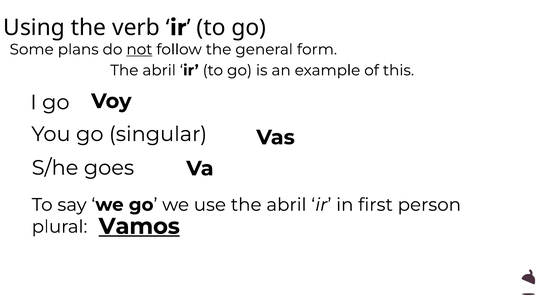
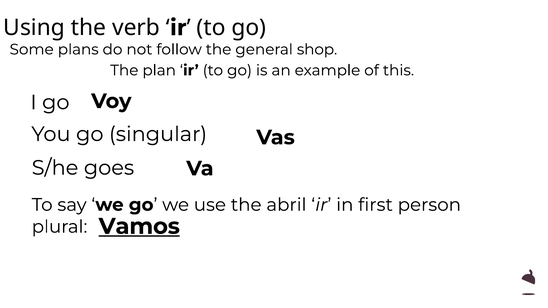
not underline: present -> none (139, 49)
form: form -> shop (317, 49)
abril: abril -> plan (159, 70)
